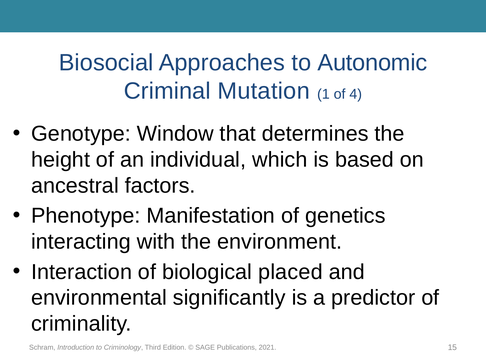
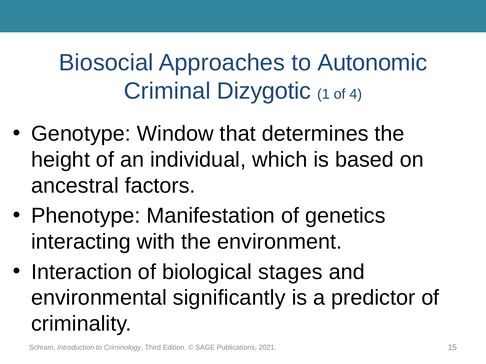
Mutation: Mutation -> Dizygotic (264, 91)
placed: placed -> stages (290, 272)
